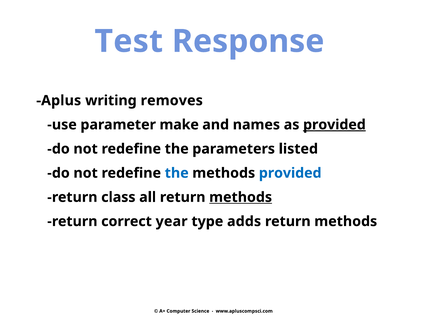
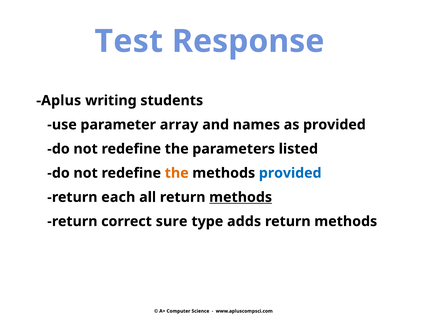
removes: removes -> students (172, 101)
make: make -> array (179, 125)
provided underline: present -> none (334, 125)
the colour: blue -> orange (177, 173)
class: class -> each (118, 197)
year: year -> sure (172, 222)
